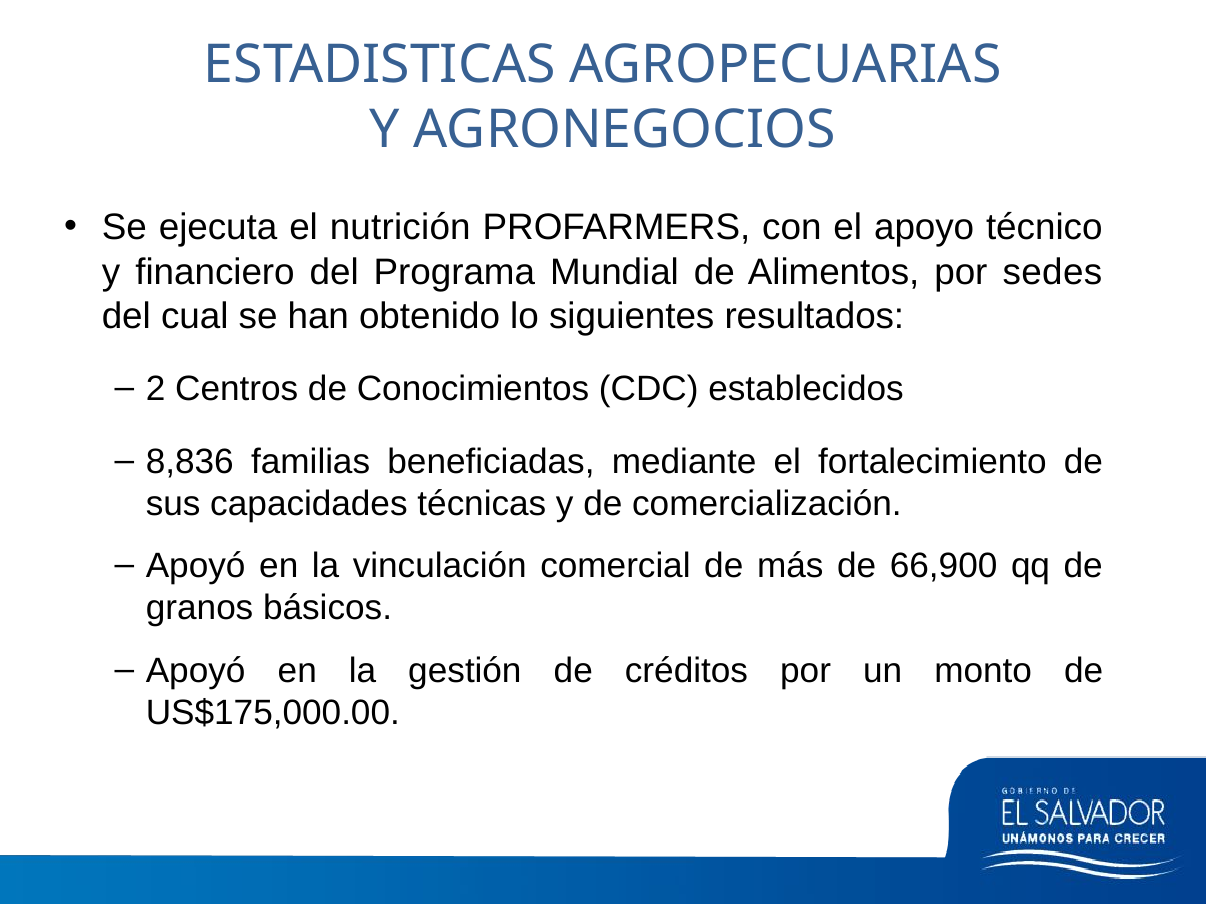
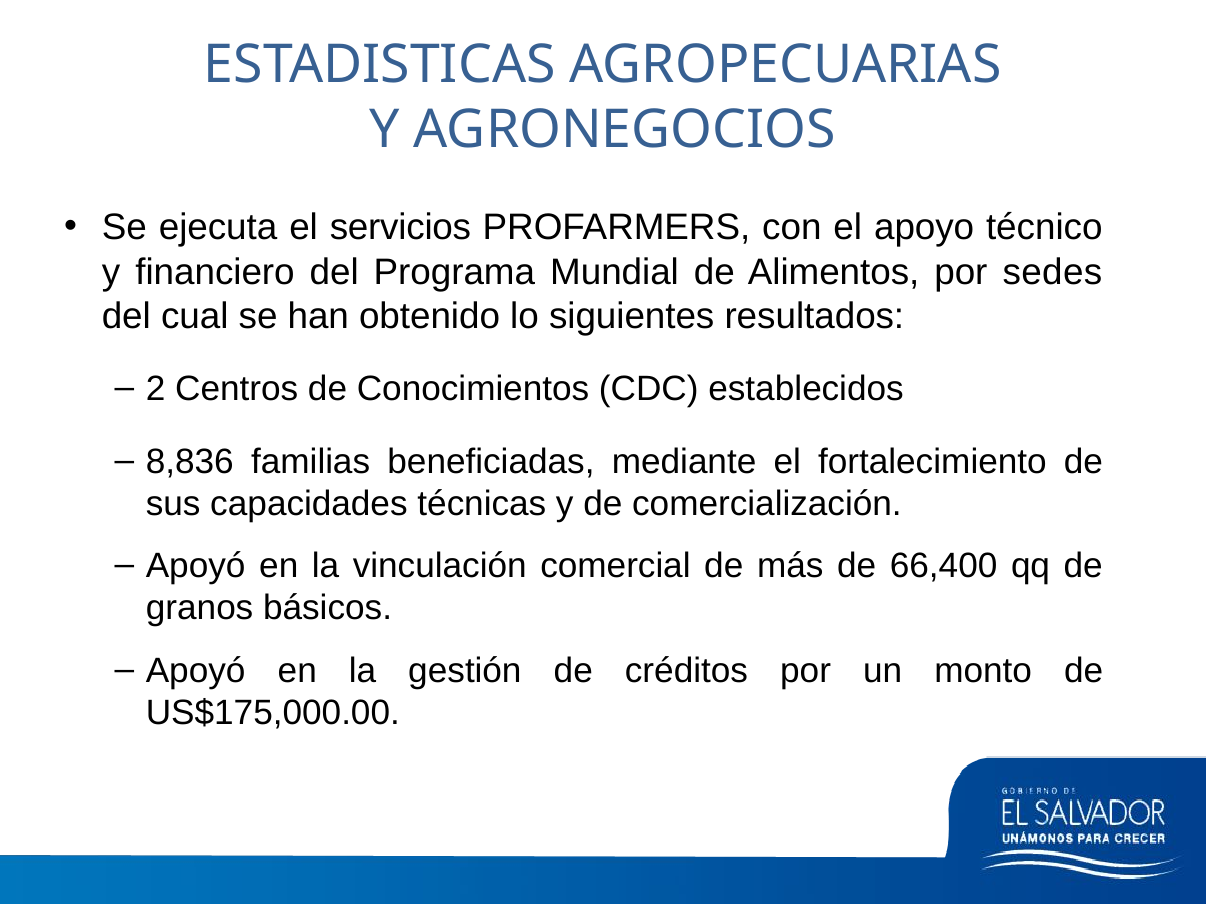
nutrición: nutrición -> servicios (400, 228)
66,900: 66,900 -> 66,400 (944, 566)
